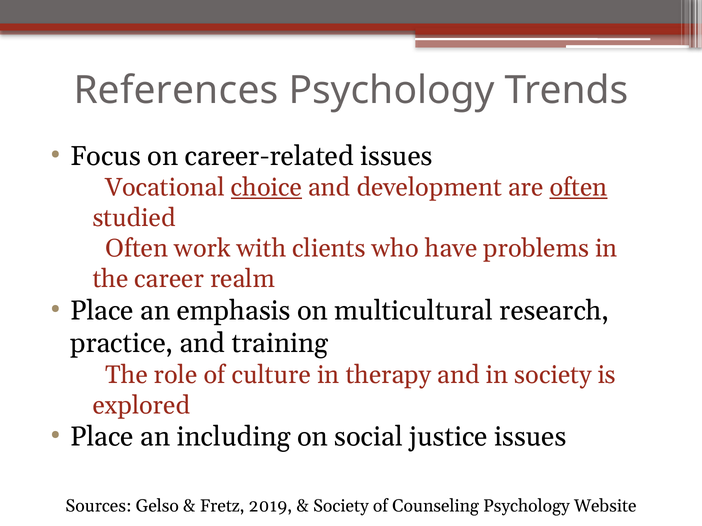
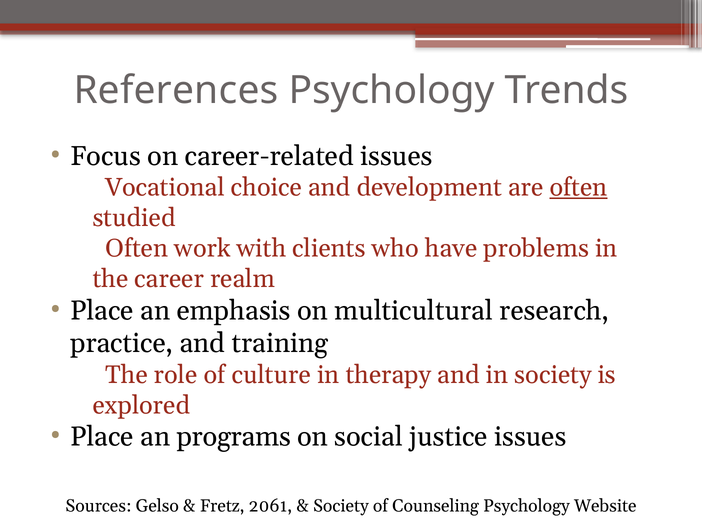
choice underline: present -> none (266, 188)
including: including -> programs (234, 437)
2019: 2019 -> 2061 (270, 507)
